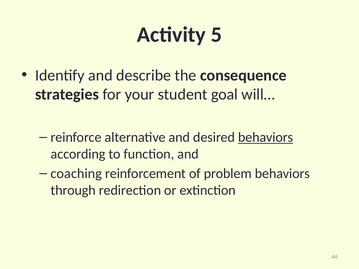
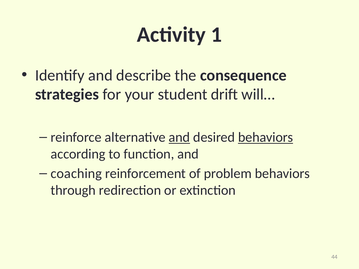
5: 5 -> 1 (216, 35)
goal: goal -> drift (225, 94)
and underline: none -> present (179, 137)
